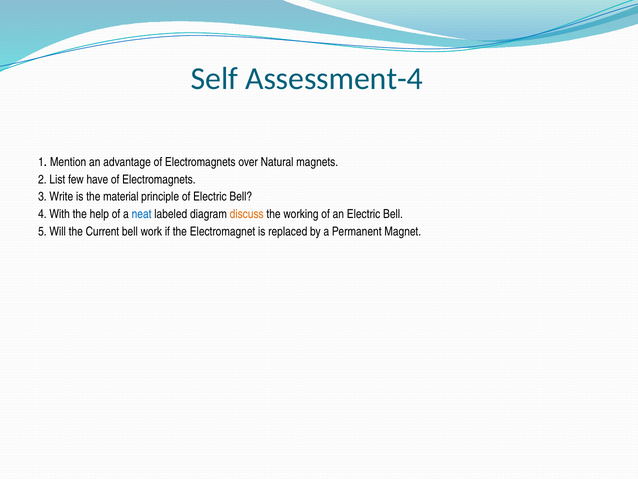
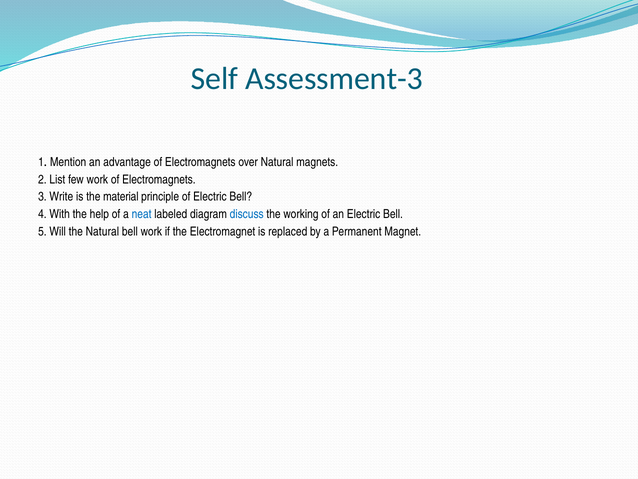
Assessment-4: Assessment-4 -> Assessment-3 (334, 79)
few have: have -> work (97, 179)
discuss colour: orange -> blue (247, 214)
the Current: Current -> Natural (102, 231)
